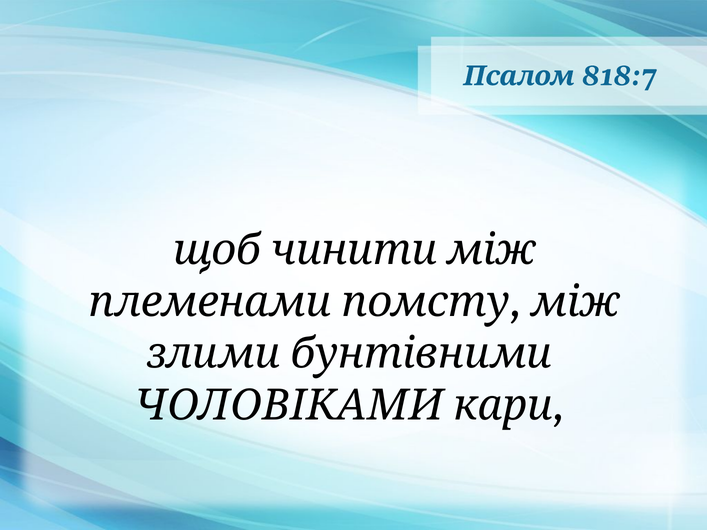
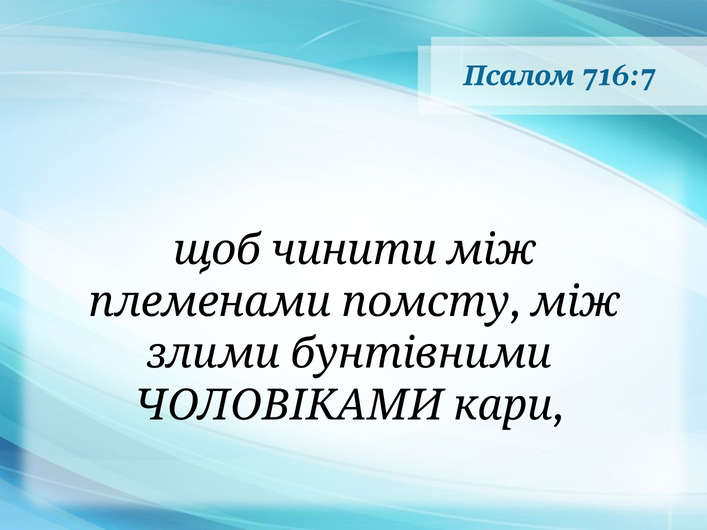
818:7: 818:7 -> 716:7 (619, 76)
